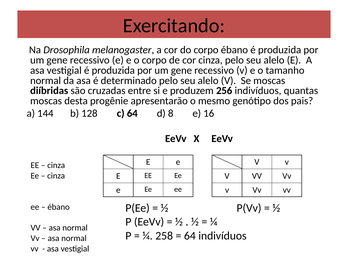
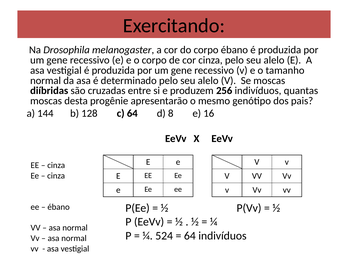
258: 258 -> 524 (164, 236)
